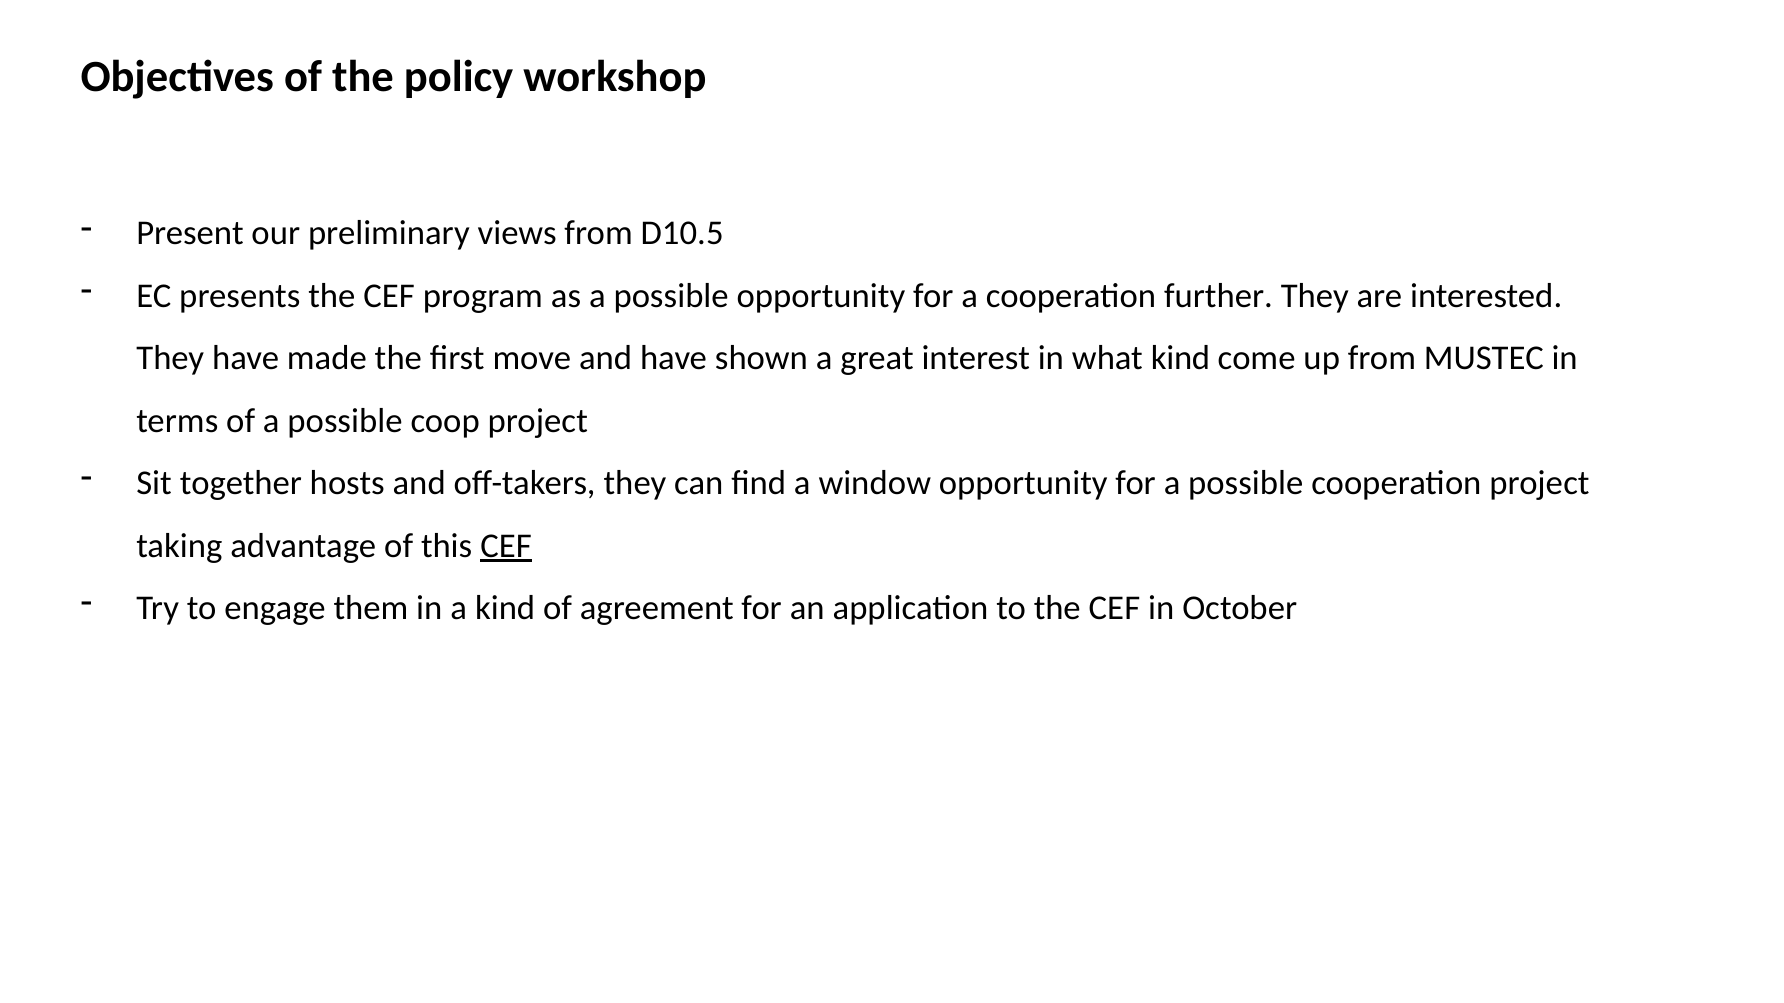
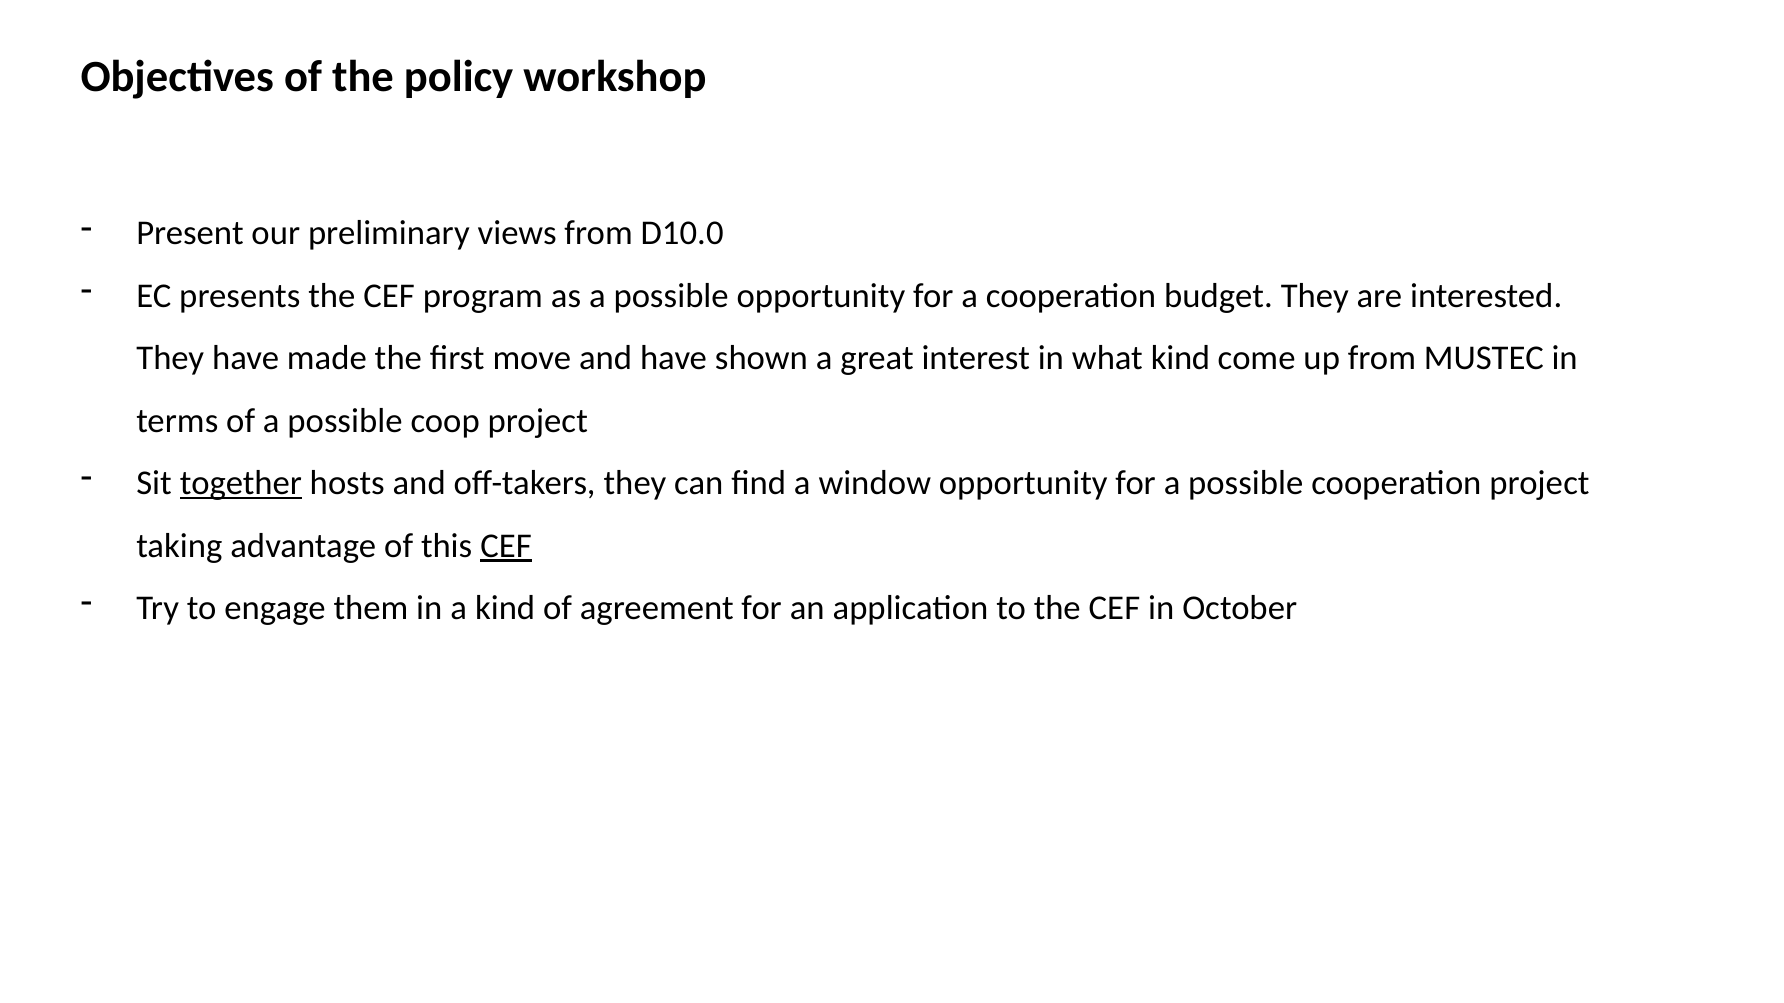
D10.5: D10.5 -> D10.0 (682, 234)
further: further -> budget (1218, 296)
together underline: none -> present (241, 483)
